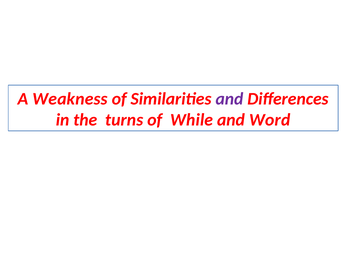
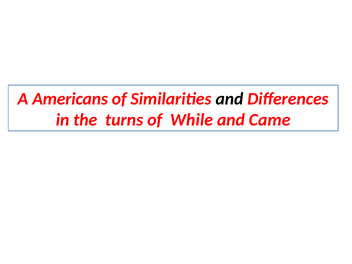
Weakness: Weakness -> Americans (70, 99)
and colour: purple -> black (229, 99)
Word: Word -> Came (270, 120)
